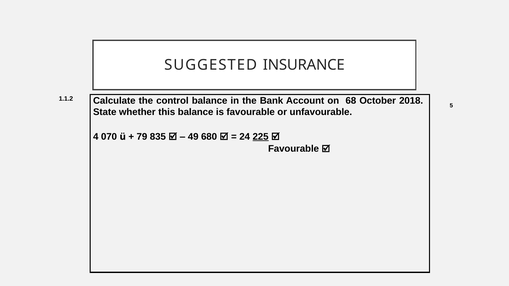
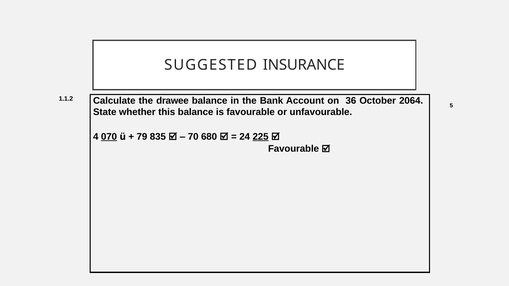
control: control -> drawee (172, 101)
68: 68 -> 36 (351, 101)
2018: 2018 -> 2064 (411, 101)
070 underline: none -> present (109, 137)
49: 49 -> 70 (193, 137)
